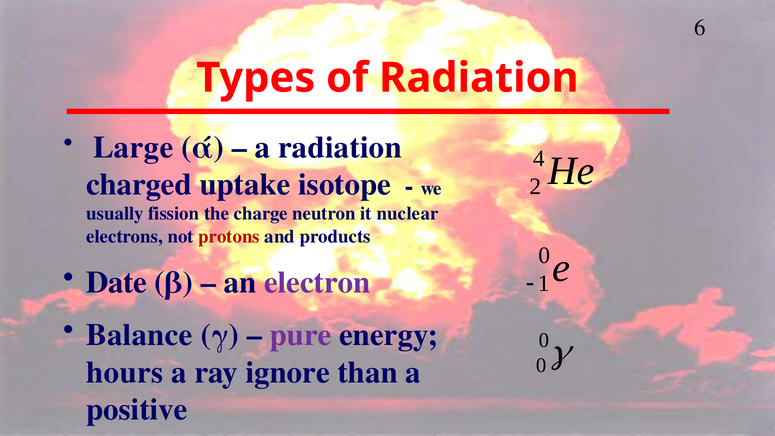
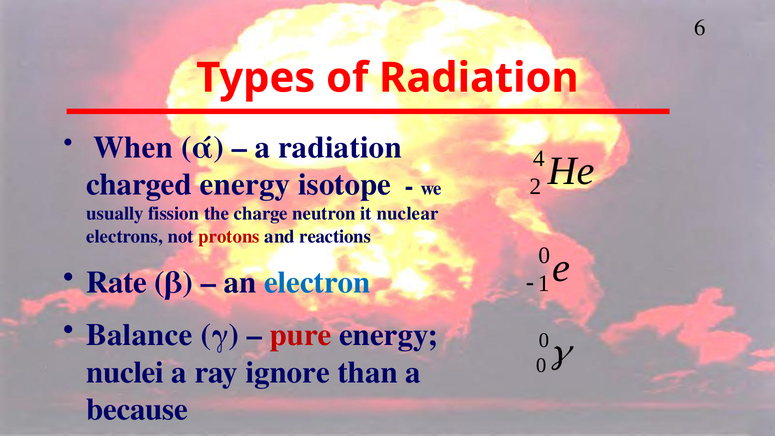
Large: Large -> When (133, 148)
charged uptake: uptake -> energy (245, 185)
products: products -> reactions (335, 236)
Date: Date -> Rate (117, 283)
electron colour: purple -> blue (317, 283)
pure colour: purple -> red (301, 335)
hours: hours -> nuclei (125, 372)
positive: positive -> because (137, 409)
